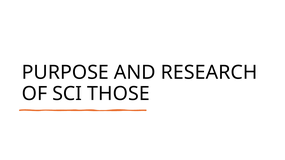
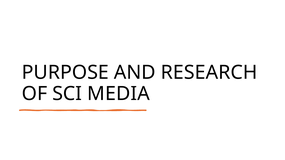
THOSE: THOSE -> MEDIA (118, 94)
